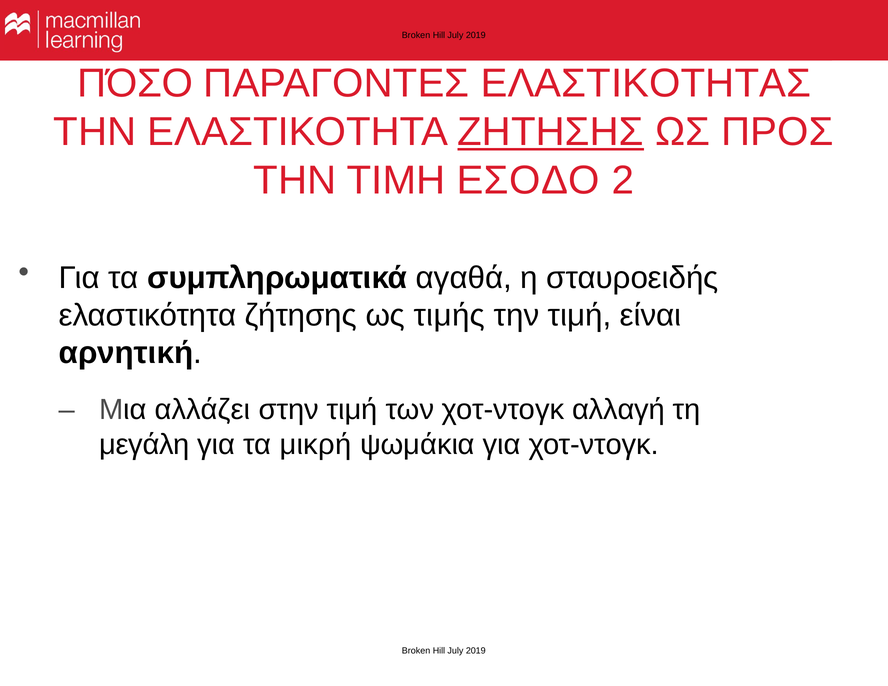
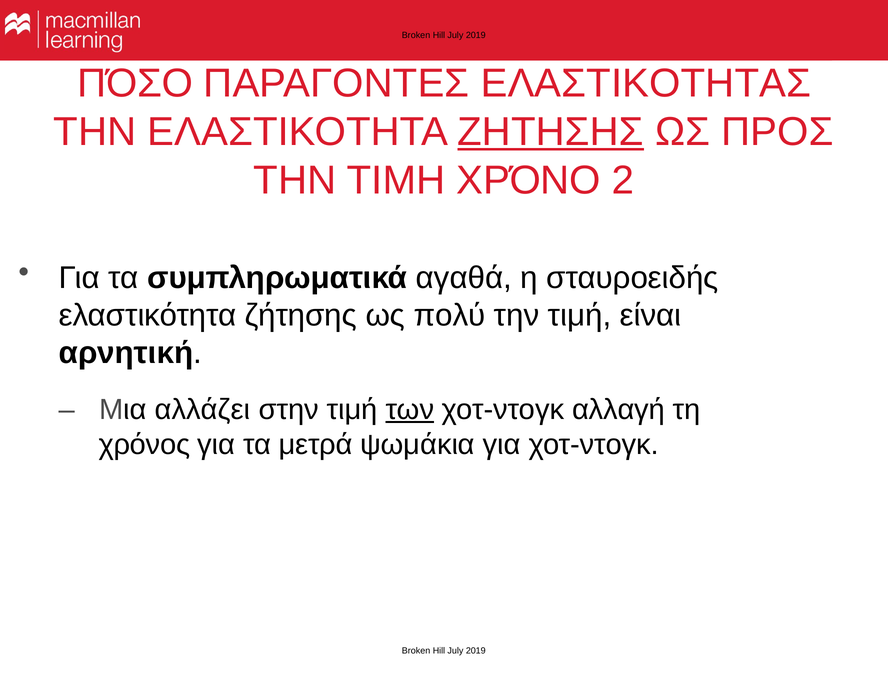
ΕΣΟΔΟ: ΕΣΟΔΟ -> ΧΡΌΝΟ (529, 180)
τιμής: τιμής -> πολύ (449, 315)
των underline: none -> present (410, 410)
μεγάλη: μεγάλη -> χρόνος (144, 445)
μικρή: μικρή -> μετρά (316, 445)
